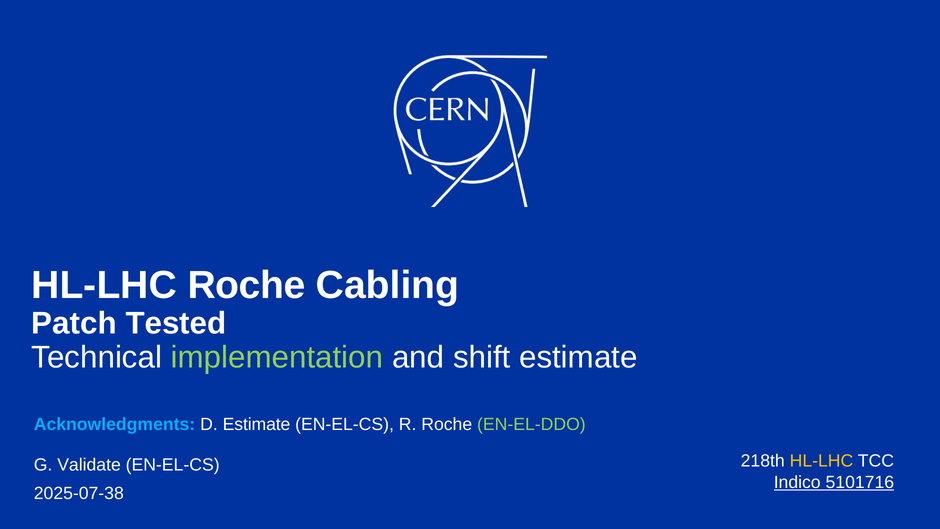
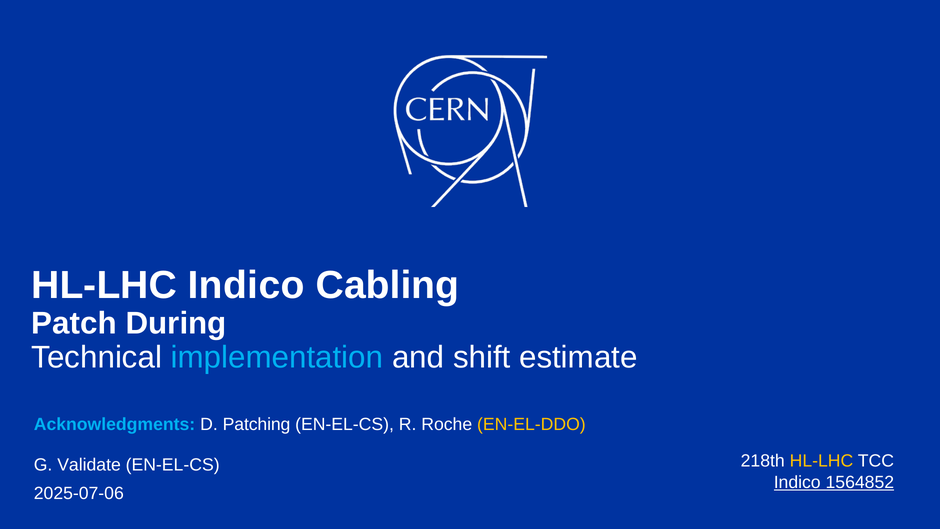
HL-LHC Roche: Roche -> Indico (246, 285)
Tested: Tested -> During (176, 323)
implementation colour: light green -> light blue (277, 357)
D Estimate: Estimate -> Patching (257, 424)
EN-EL-DDO colour: light green -> yellow (531, 424)
5101716: 5101716 -> 1564852 (860, 482)
2025-07-38: 2025-07-38 -> 2025-07-06 (79, 493)
